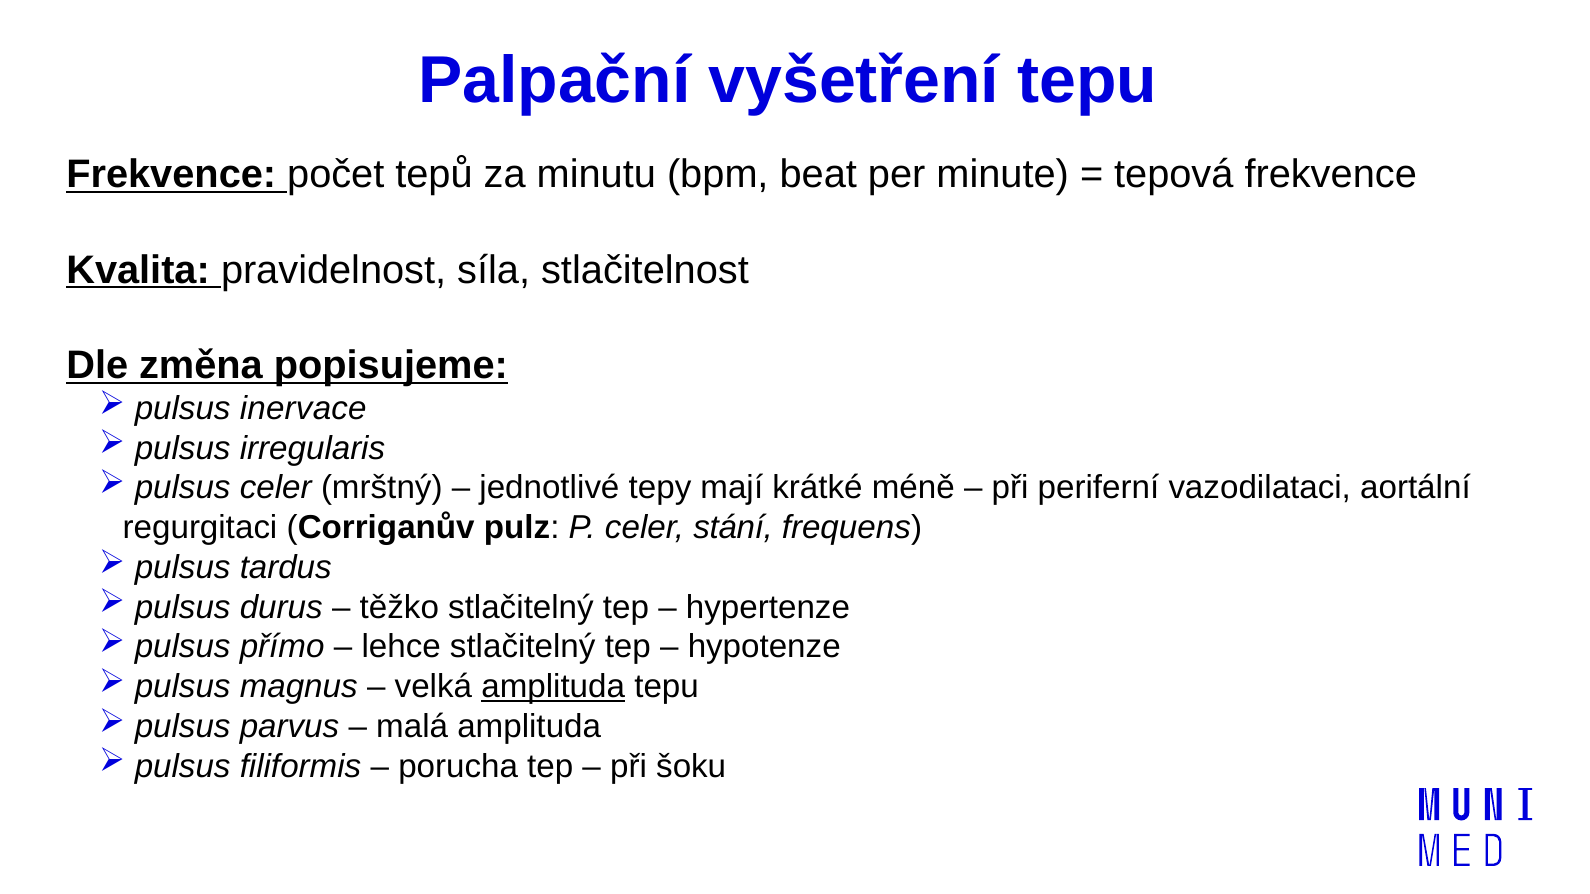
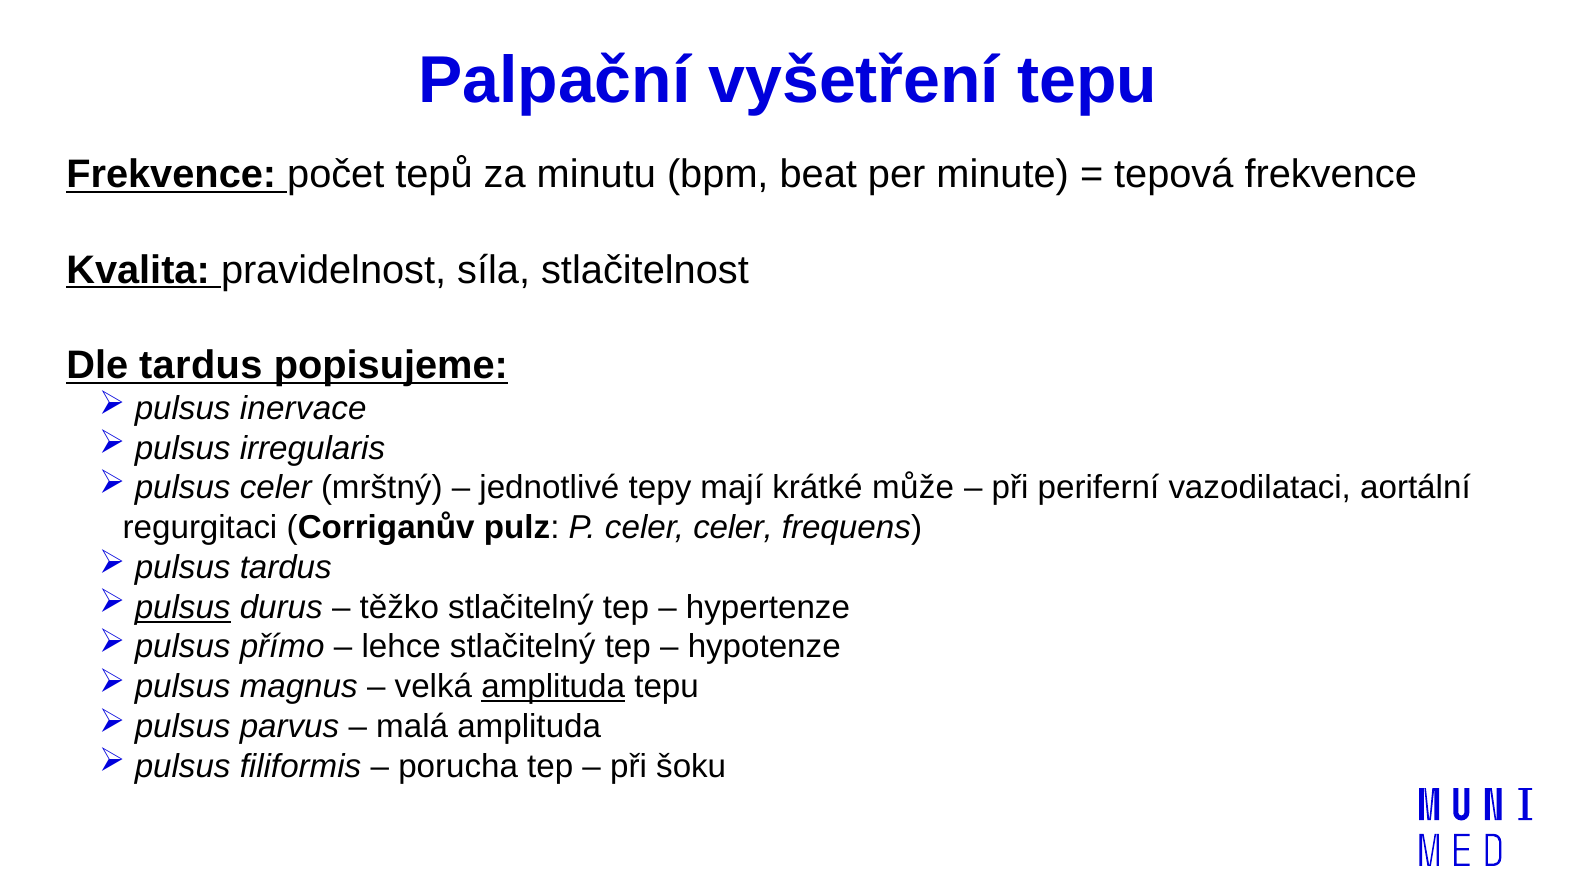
Dle změna: změna -> tardus (201, 365)
méně: méně -> může (913, 488)
celer stání: stání -> celer (733, 528)
pulsus underline: none -> present (183, 608)
